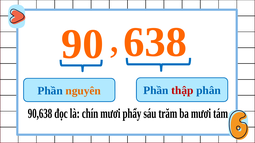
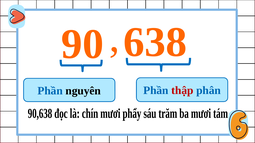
nguyên colour: orange -> black (83, 91)
